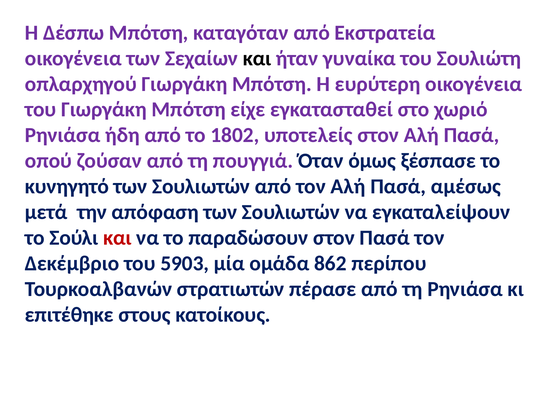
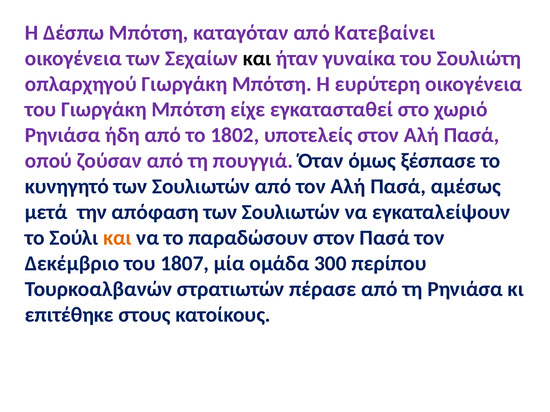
Εκστρατεία: Εκστρατεία -> Κατεβαίνει (385, 33)
και colour: red -> orange (117, 238)
5903: 5903 -> 1807 (185, 264)
862: 862 -> 300 (330, 264)
